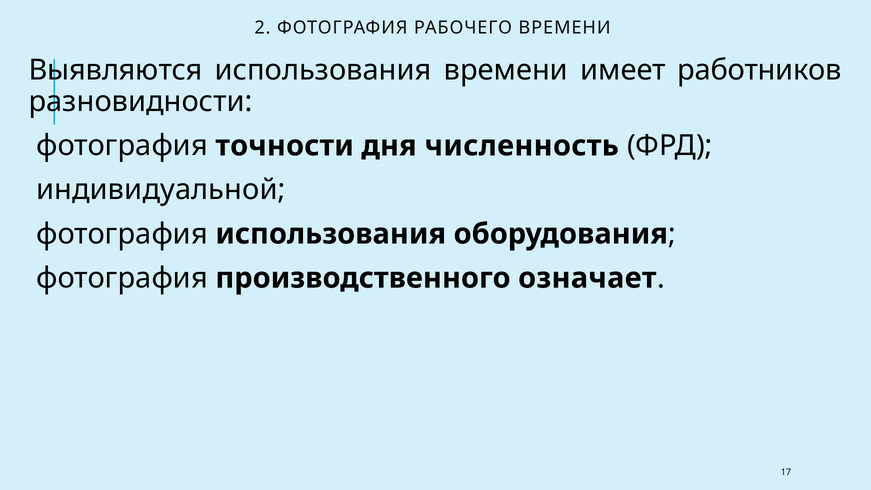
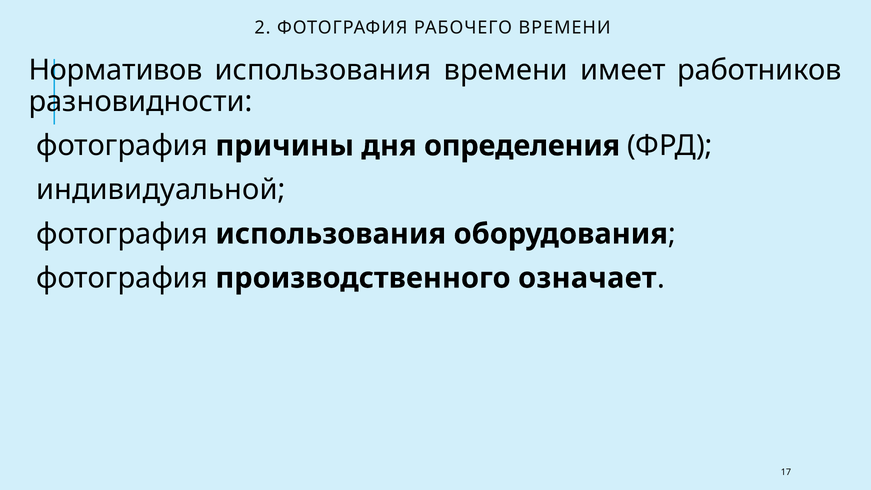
Выявляются: Выявляются -> Нормативов (116, 70)
точности: точности -> причины (285, 146)
численность: численность -> определения (522, 146)
